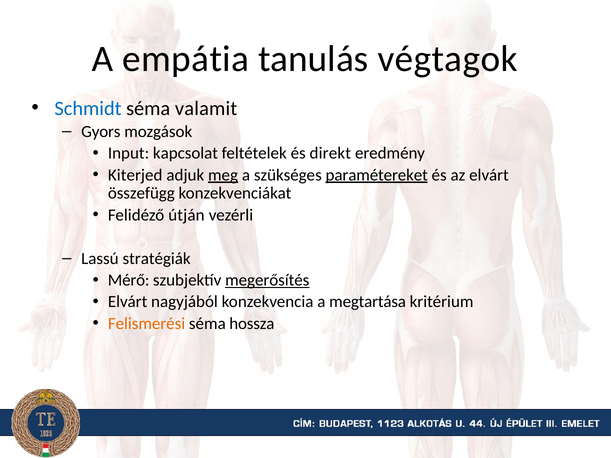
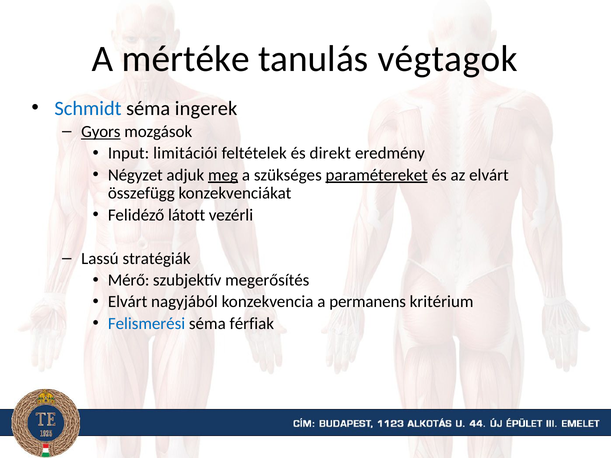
empátia: empátia -> mértéke (186, 59)
valamit: valamit -> ingerek (206, 108)
Gyors underline: none -> present (101, 132)
kapcsolat: kapcsolat -> limitációi (185, 153)
Kiterjed: Kiterjed -> Négyzet (135, 175)
útján: útján -> látott (187, 215)
megerősítés underline: present -> none (267, 280)
megtartása: megtartása -> permanens (368, 302)
Felismerési colour: orange -> blue (147, 324)
hossza: hossza -> férfiak (252, 324)
